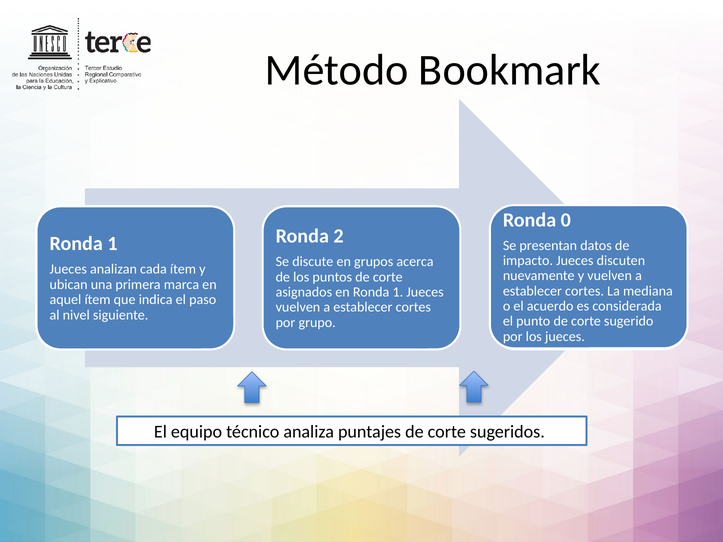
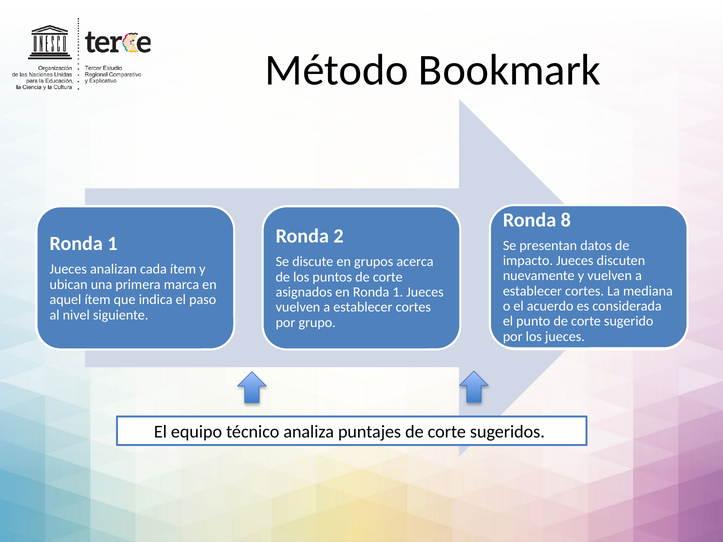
0: 0 -> 8 (566, 220)
